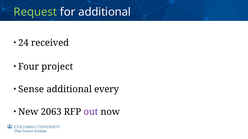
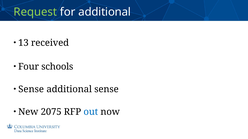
24: 24 -> 13 (23, 43)
project: project -> schools (57, 67)
additional every: every -> sense (106, 89)
2063: 2063 -> 2075 (51, 112)
out colour: purple -> blue (91, 112)
